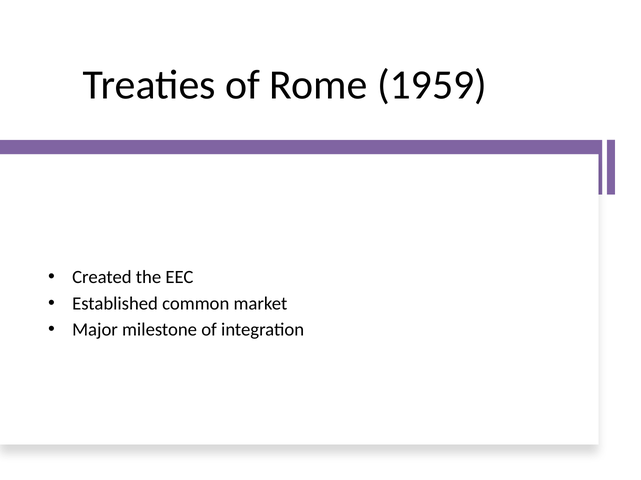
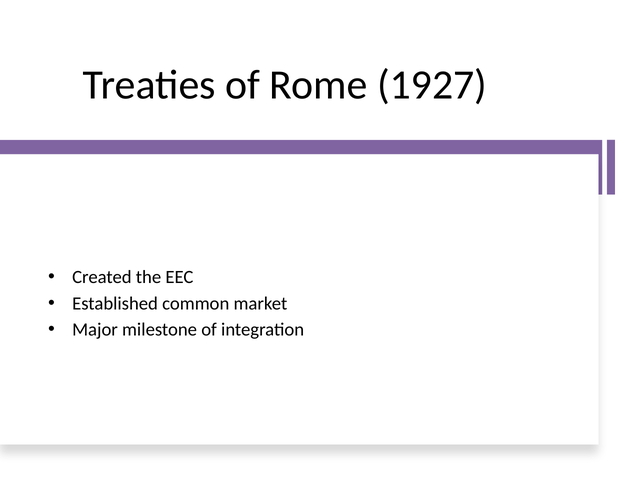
1959: 1959 -> 1927 (432, 85)
